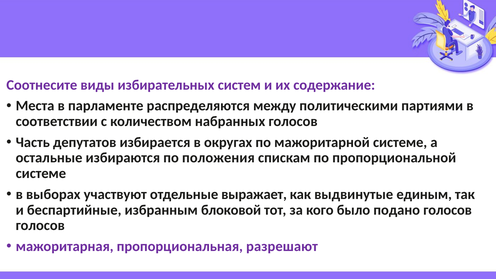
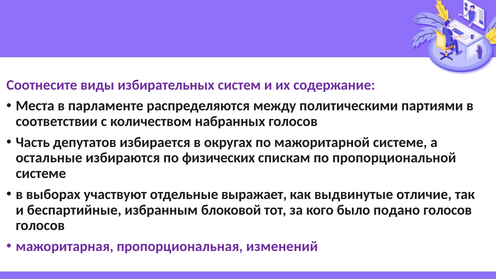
положения: положения -> физических (219, 158)
единым: единым -> отличие (424, 194)
разрешают: разрешают -> изменений (282, 246)
